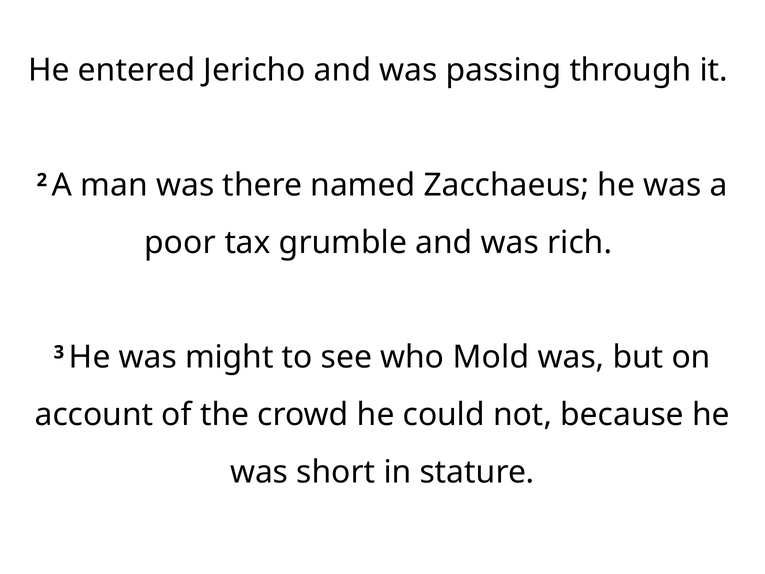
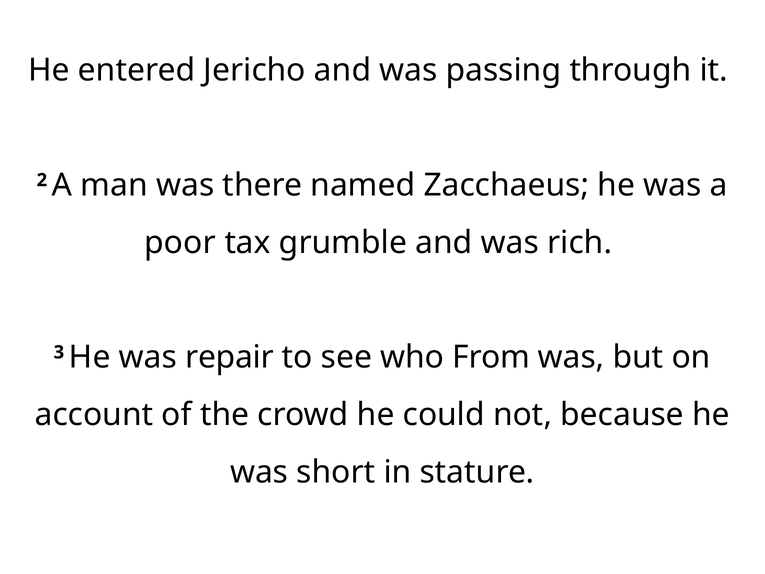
might: might -> repair (229, 357)
Mold: Mold -> From (491, 357)
